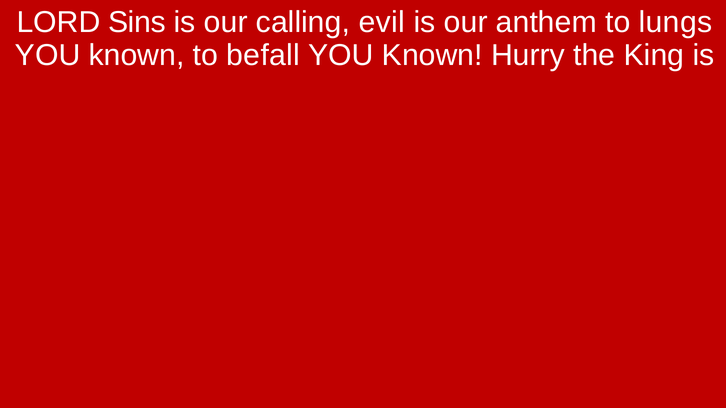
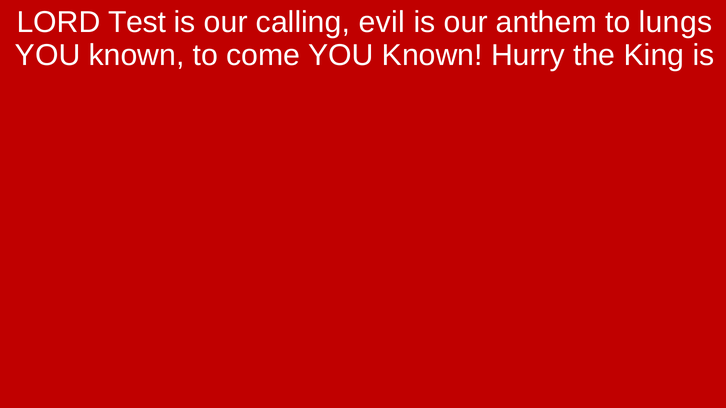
Sins: Sins -> Test (137, 22)
befall: befall -> come (263, 55)
